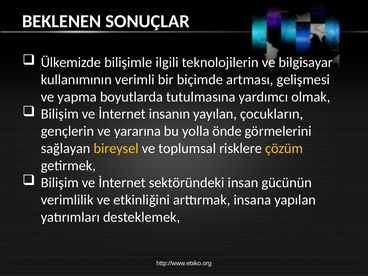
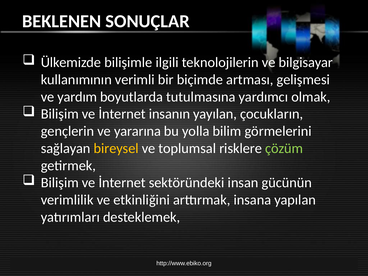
yapma: yapma -> yardım (77, 97)
önde: önde -> bilim (227, 131)
çözüm colour: yellow -> light green (284, 148)
